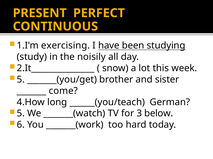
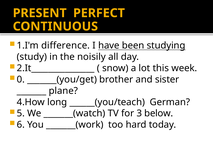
exercising: exercising -> difference (66, 46)
5: 5 -> 0 (21, 80)
come: come -> plane (63, 91)
